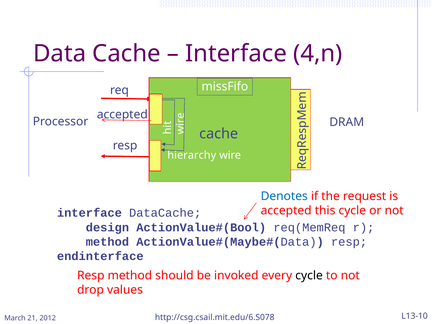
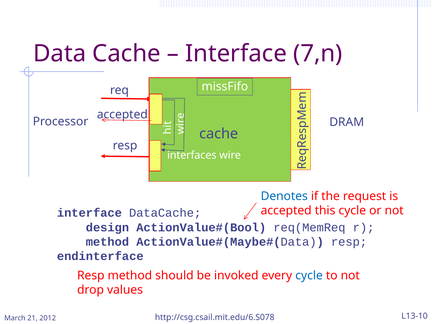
4,n: 4,n -> 7,n (318, 54)
hierarchy: hierarchy -> interfaces (192, 155)
cycle colour: black -> blue (309, 275)
